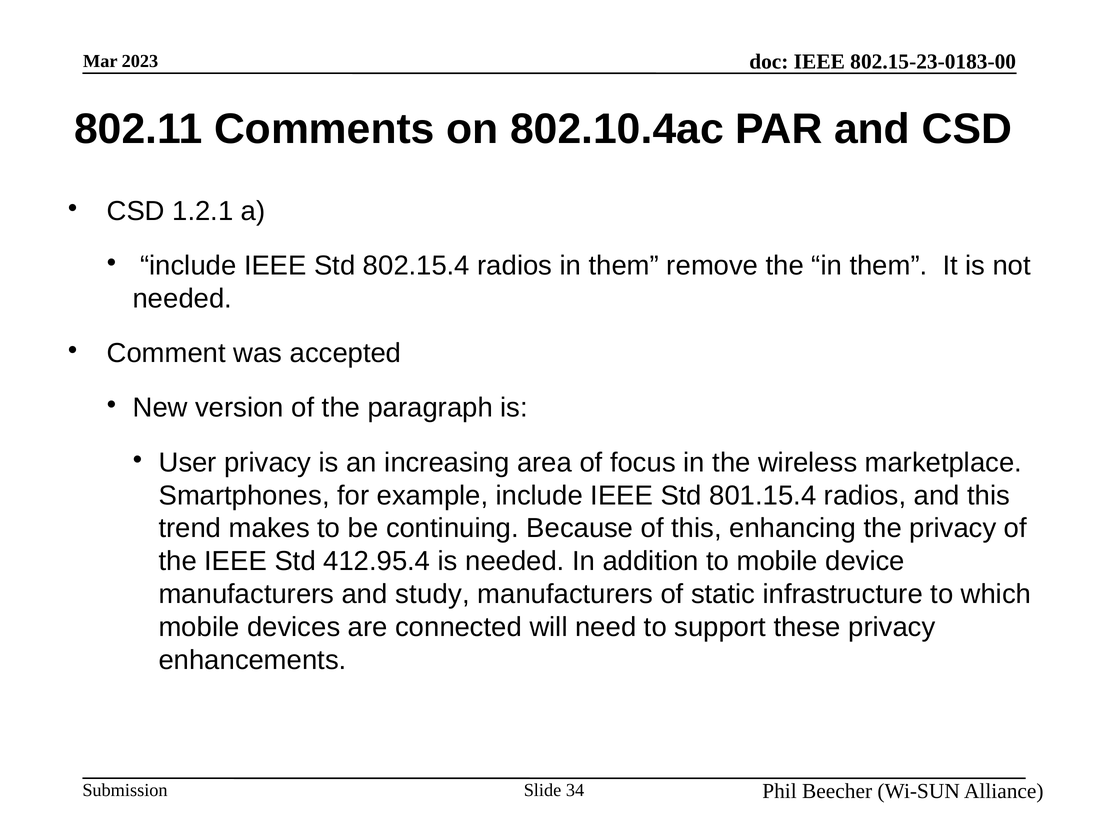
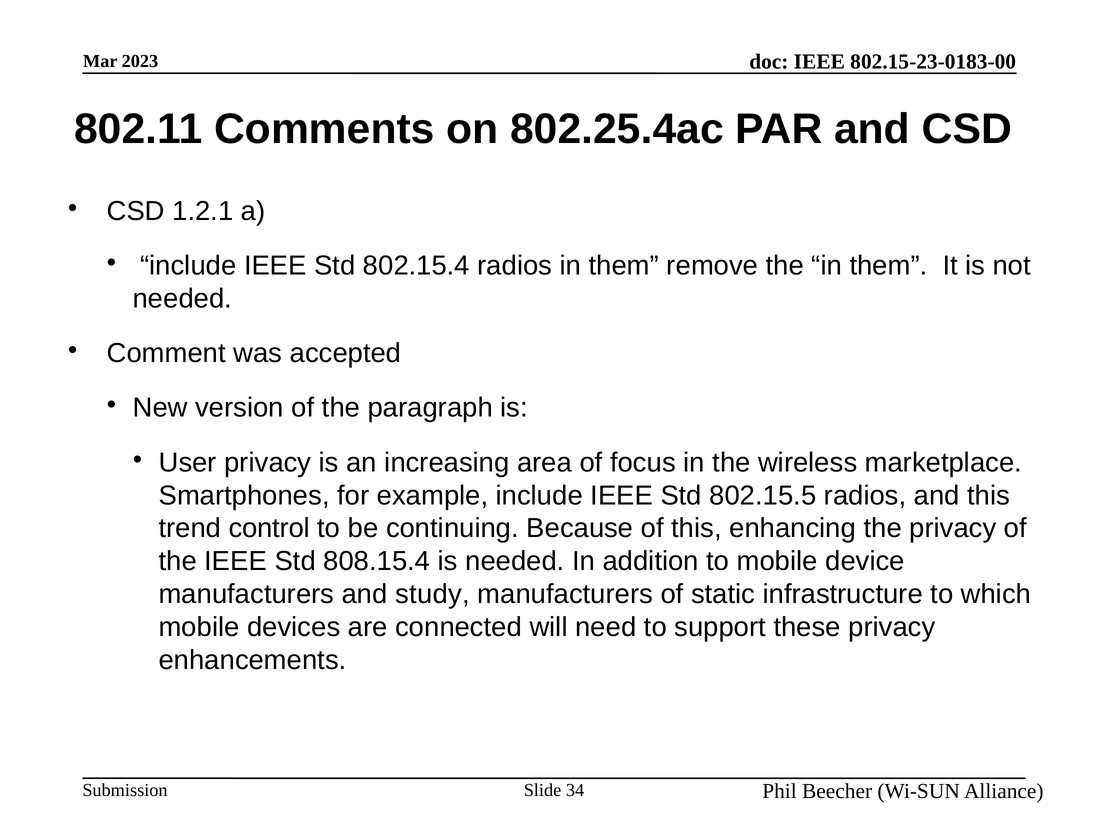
802.10.4ac: 802.10.4ac -> 802.25.4ac (617, 129)
801.15.4: 801.15.4 -> 802.15.5 (763, 496)
makes: makes -> control (269, 529)
412.95.4: 412.95.4 -> 808.15.4 (377, 562)
